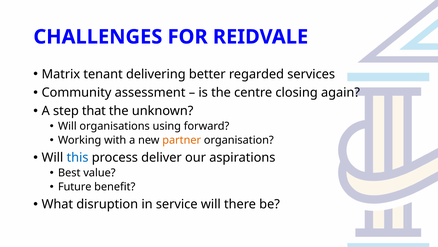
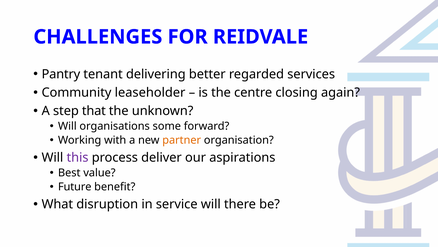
Matrix: Matrix -> Pantry (61, 74)
assessment: assessment -> leaseholder (150, 92)
using: using -> some (167, 126)
this colour: blue -> purple (78, 157)
